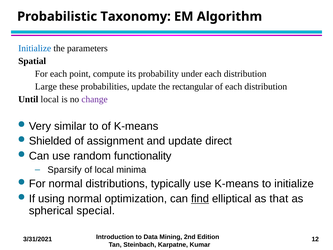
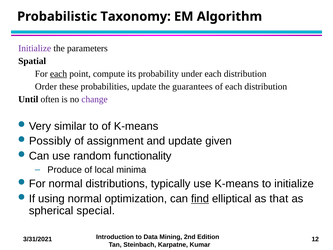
Initialize colour: blue -> purple (35, 48)
each underline: none -> present (59, 74)
Large: Large -> Order (46, 86)
rectangular: rectangular -> guarantees (192, 86)
Until local: local -> often (50, 99)
Shielded: Shielded -> Possibly (50, 141)
direct: direct -> given (219, 141)
Sparsify: Sparsify -> Produce (65, 170)
